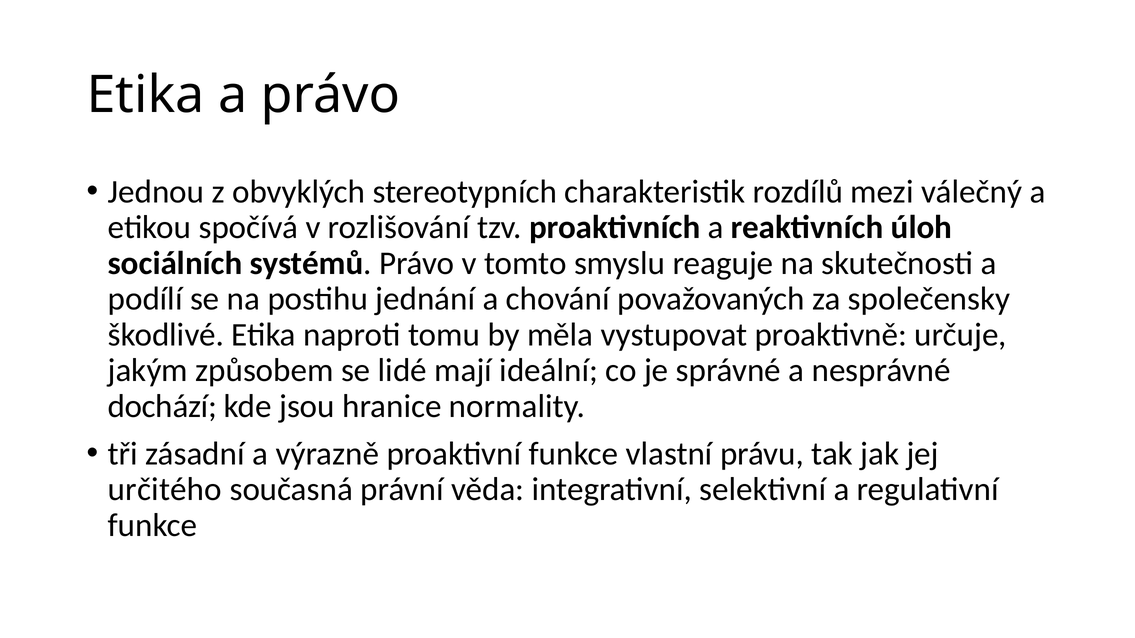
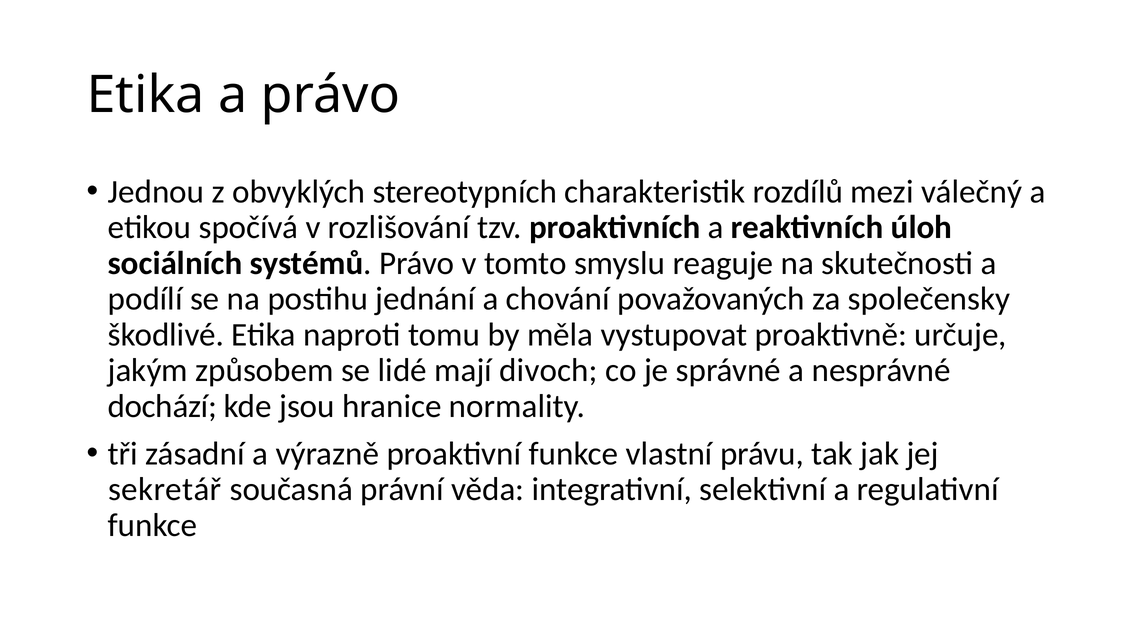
ideální: ideální -> divoch (549, 371)
určitého: určitého -> sekretář (165, 490)
